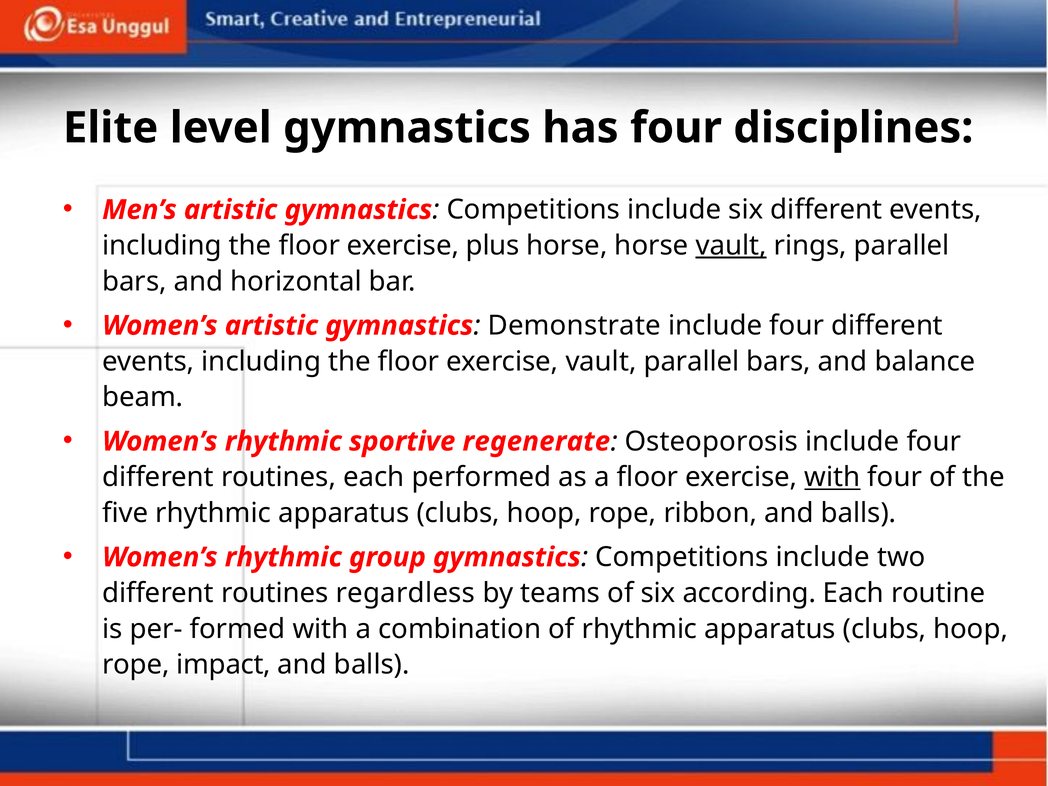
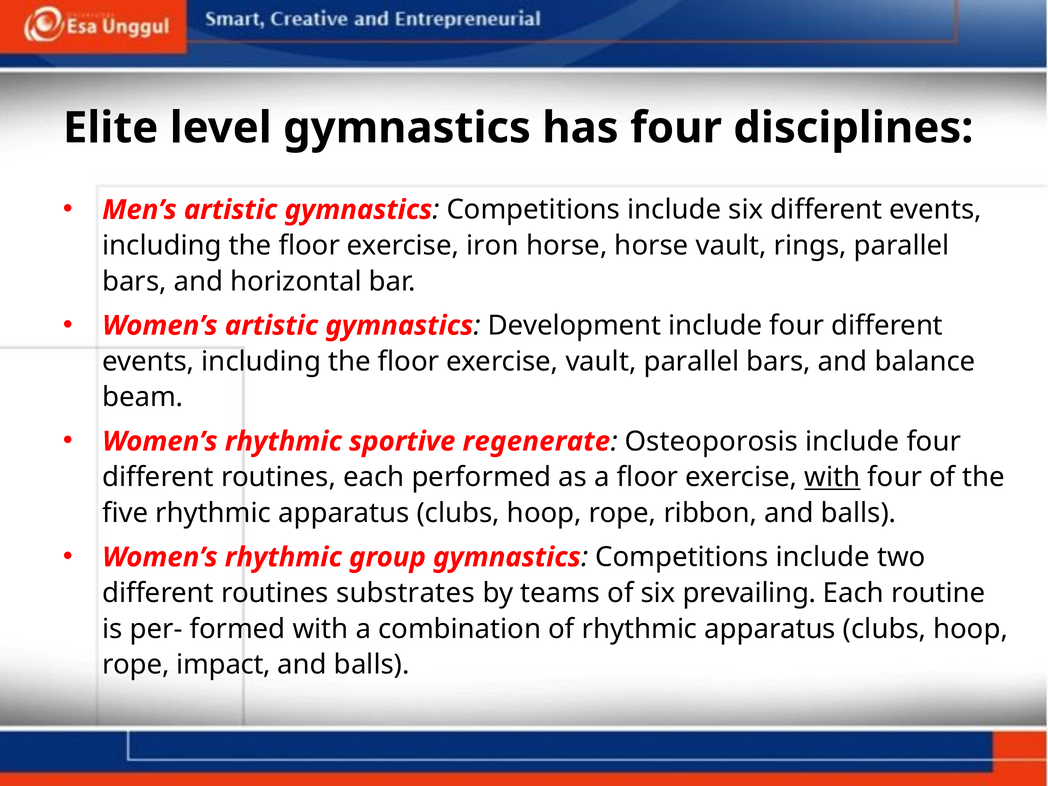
plus: plus -> iron (493, 246)
vault underline: present -> none (731, 246)
Demonstrate: Demonstrate -> Development (574, 326)
regardless: regardless -> substrates (405, 593)
according: according -> prevailing (749, 593)
